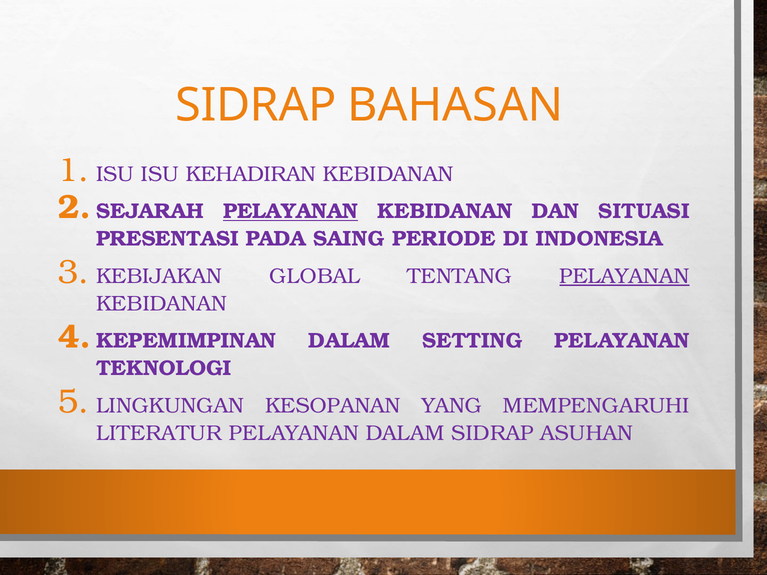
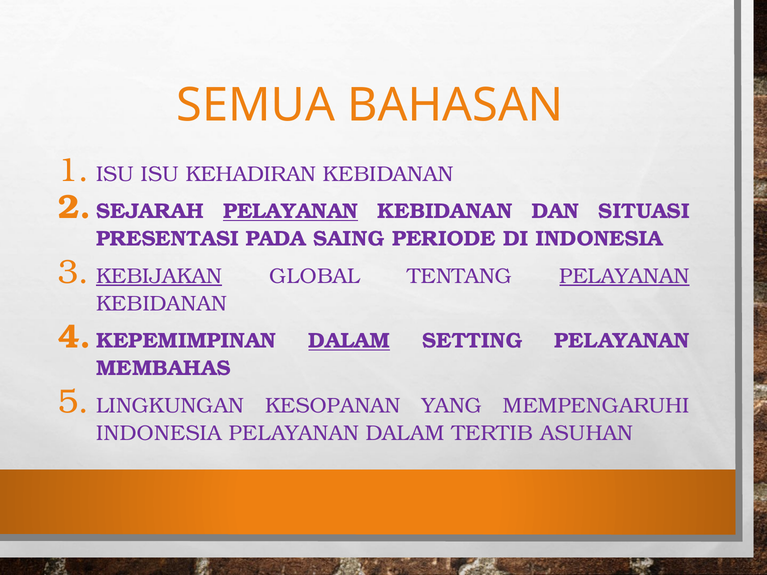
SIDRAP: SIDRAP -> SEMUA (256, 106)
KEBIJAKAN underline: none -> present (159, 276)
DALAM underline: none -> present (349, 341)
TEKNOLOGI: TEKNOLOGI -> MEMBAHAS (163, 369)
LITERATUR: LITERATUR -> INDONESIA (159, 433)
DALAM SIDRAP: SIDRAP -> TERTIB (492, 433)
